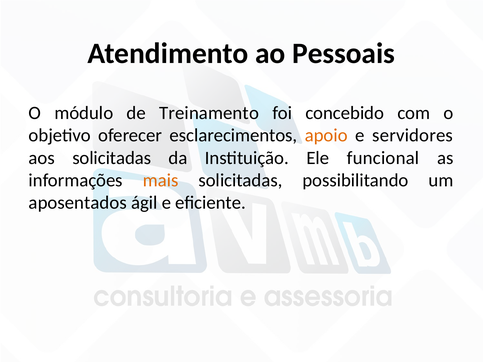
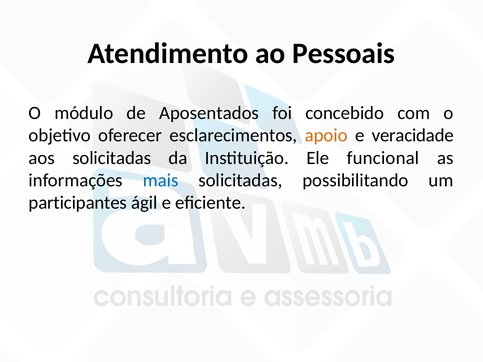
Treinamento: Treinamento -> Aposentados (209, 113)
servidores: servidores -> veracidade (413, 135)
mais colour: orange -> blue (161, 180)
aposentados: aposentados -> participantes (78, 203)
